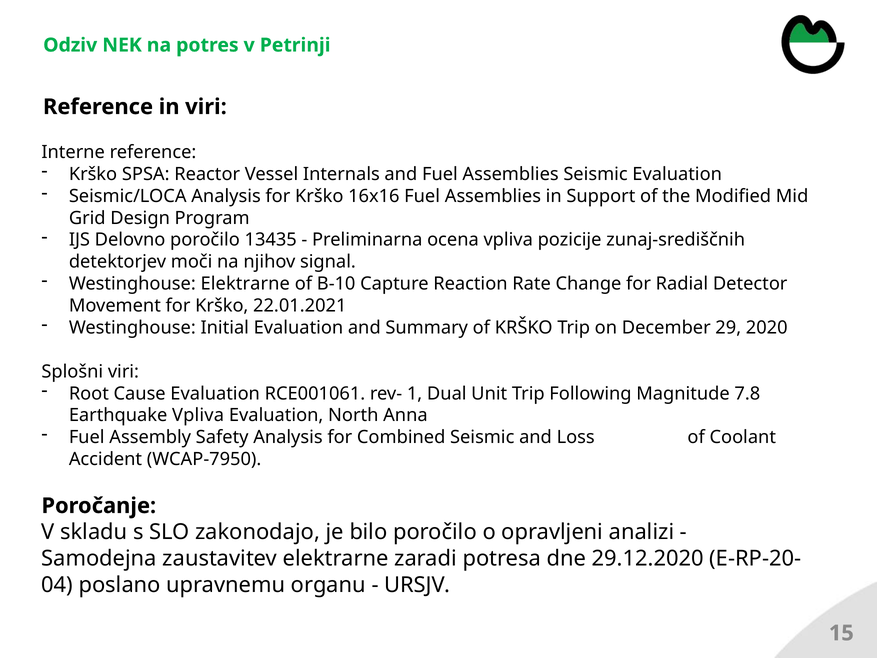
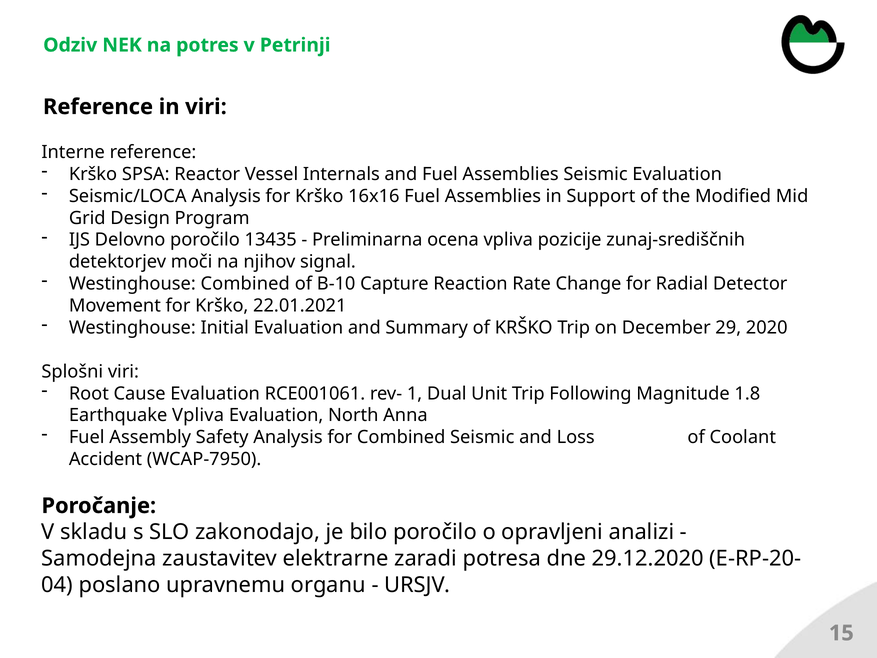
Westinghouse Elektrarne: Elektrarne -> Combined (245, 284)
7.8: 7.8 -> 1.8 (747, 393)
